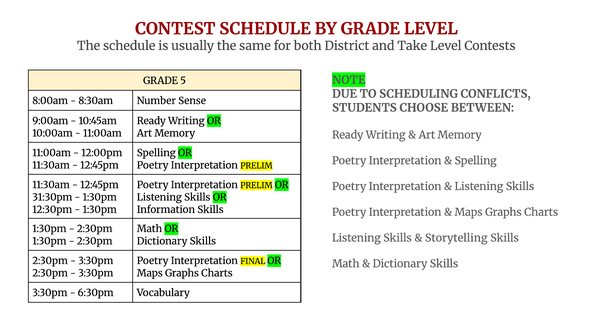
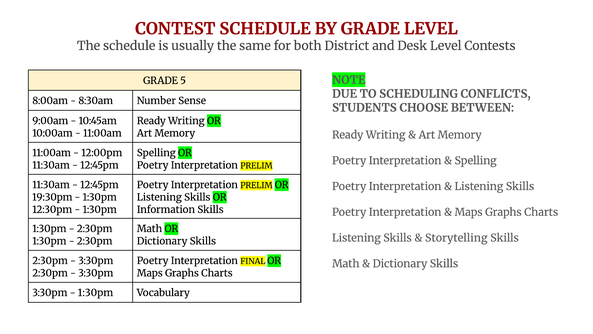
Take: Take -> Desk (412, 46)
31:30pm: 31:30pm -> 19:30pm (52, 197)
6:30pm: 6:30pm -> 1:30pm (95, 292)
